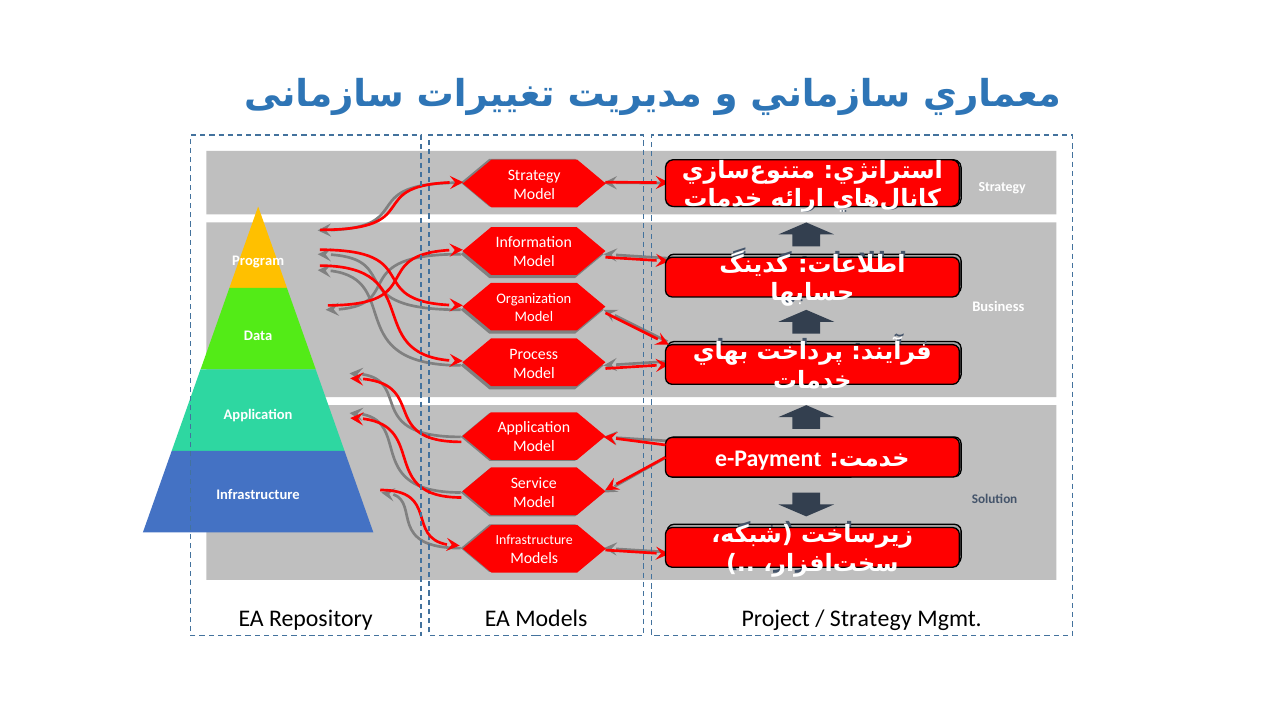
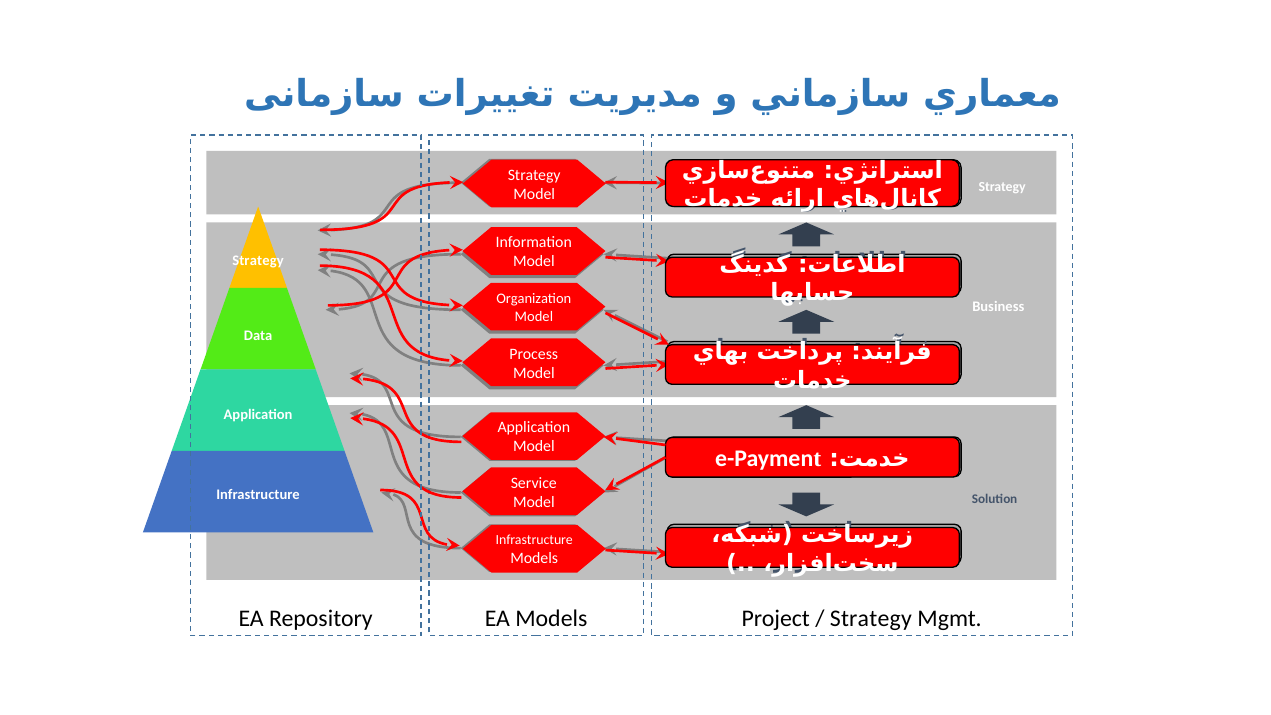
Program: Program -> Strategy (258, 261)
